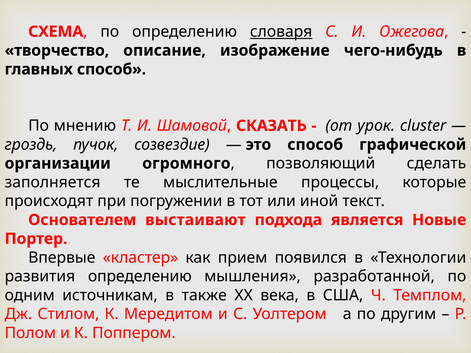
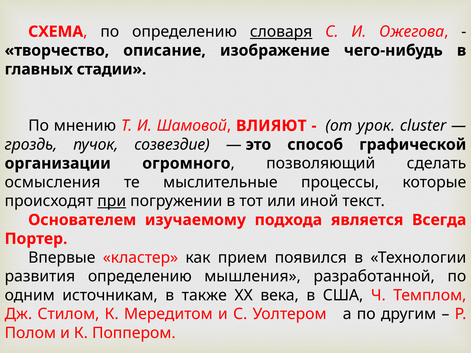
главных способ: способ -> стадии (112, 69)
СКАЗАТЬ: СКАЗАТЬ -> ВЛИЯЮТ (271, 126)
заполняется: заполняется -> осмысления (53, 182)
при underline: none -> present (112, 201)
выстаивают: выстаивают -> изучаемому (195, 220)
Новые: Новые -> Всегда (439, 220)
